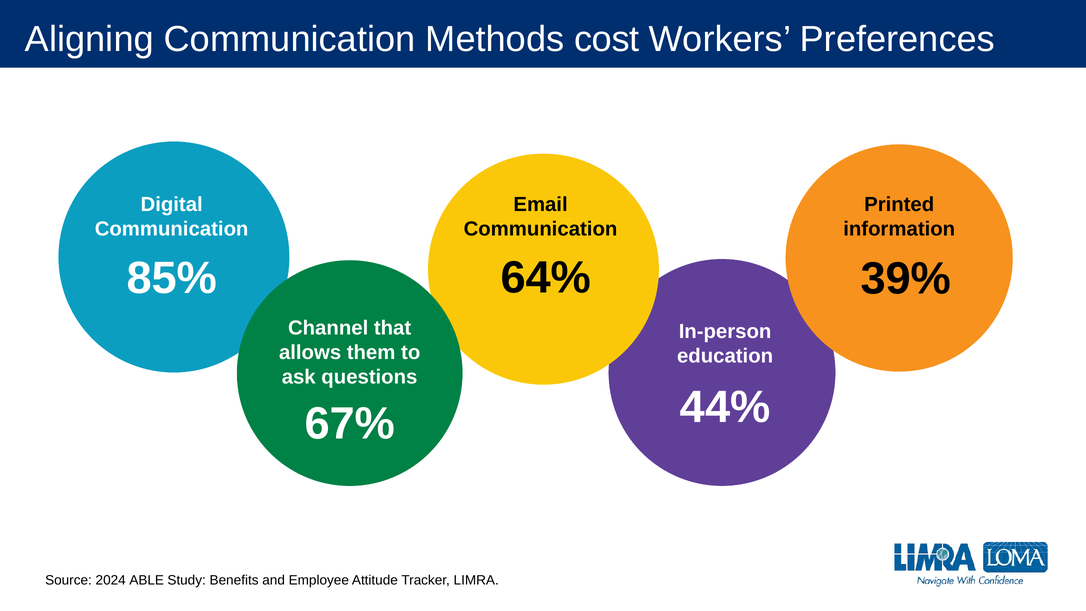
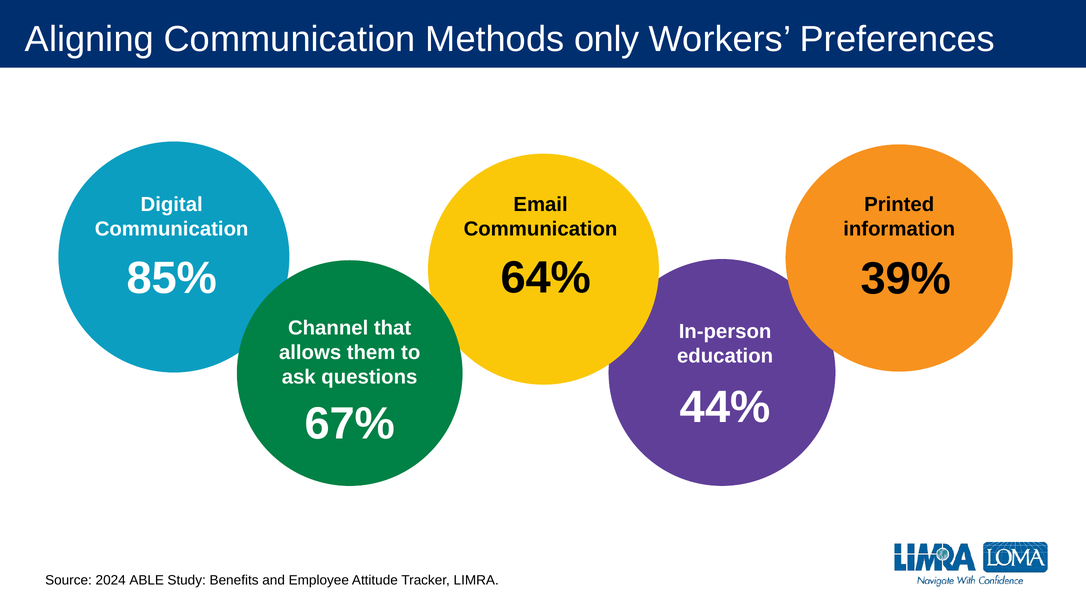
cost: cost -> only (607, 39)
